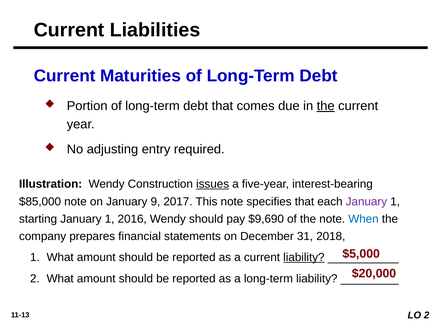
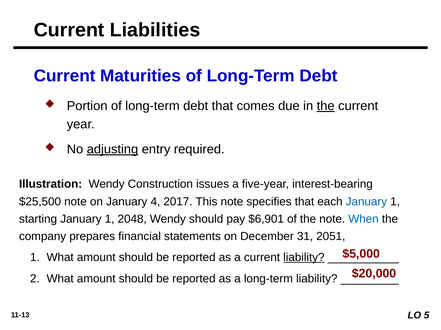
adjusting underline: none -> present (112, 150)
issues underline: present -> none (213, 185)
$85,000: $85,000 -> $25,500 (40, 202)
9: 9 -> 4 (155, 202)
January colour: purple -> blue (366, 202)
2016: 2016 -> 2048 (132, 219)
$9,690: $9,690 -> $6,901 (266, 219)
2018: 2018 -> 2051 (331, 237)
LO 2: 2 -> 5 (427, 316)
